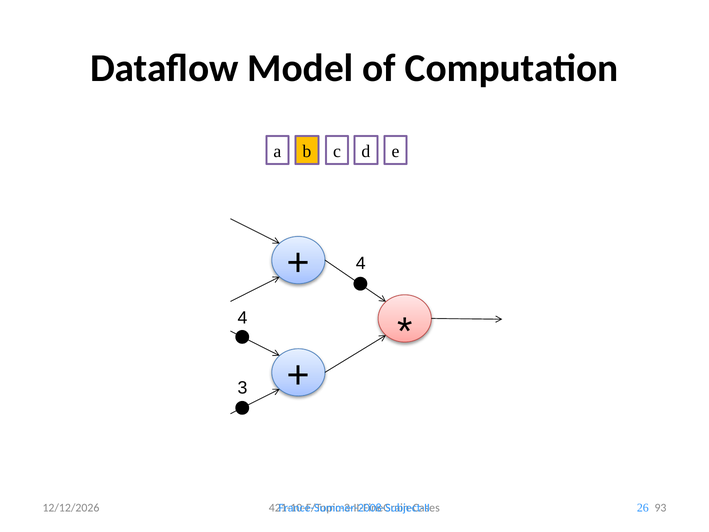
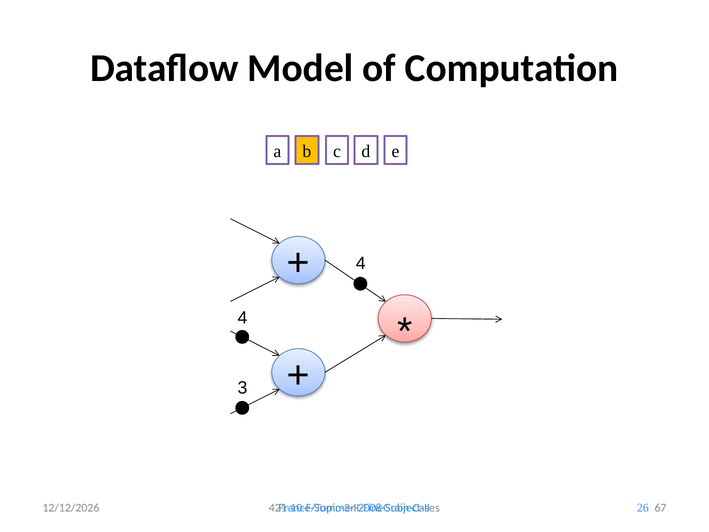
93: 93 -> 67 (660, 508)
